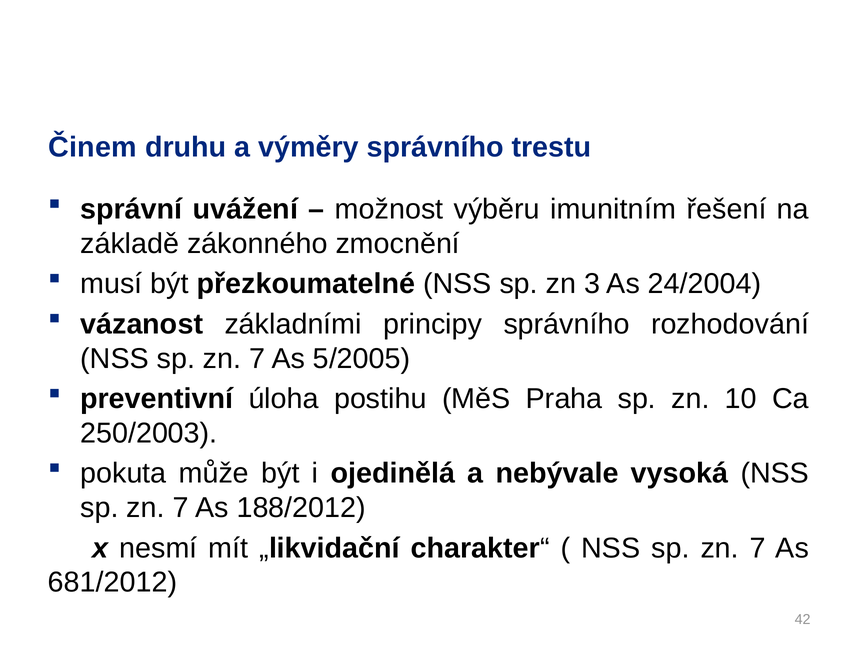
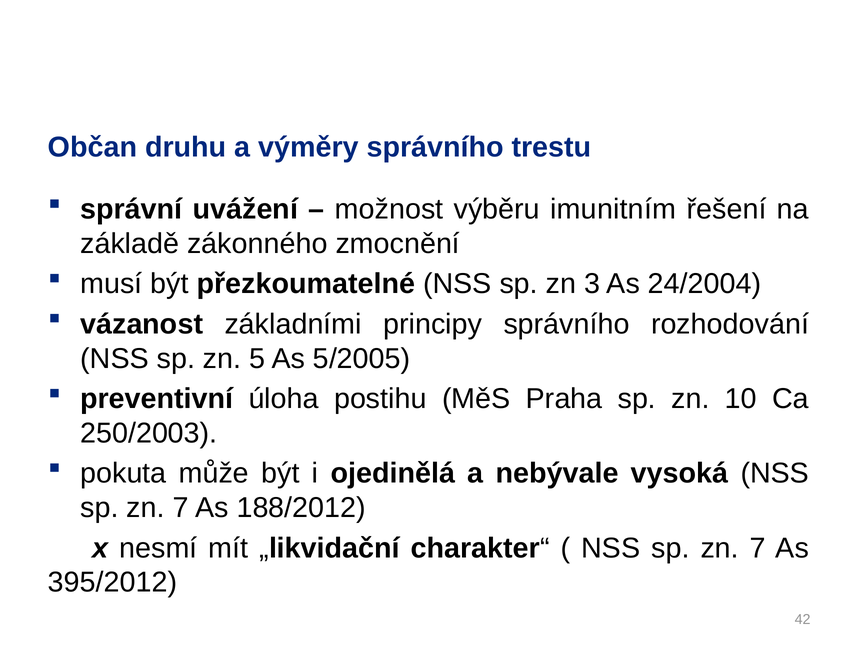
Činem: Činem -> Občan (93, 147)
7: 7 -> 5 (257, 358)
681/2012: 681/2012 -> 395/2012 (113, 582)
